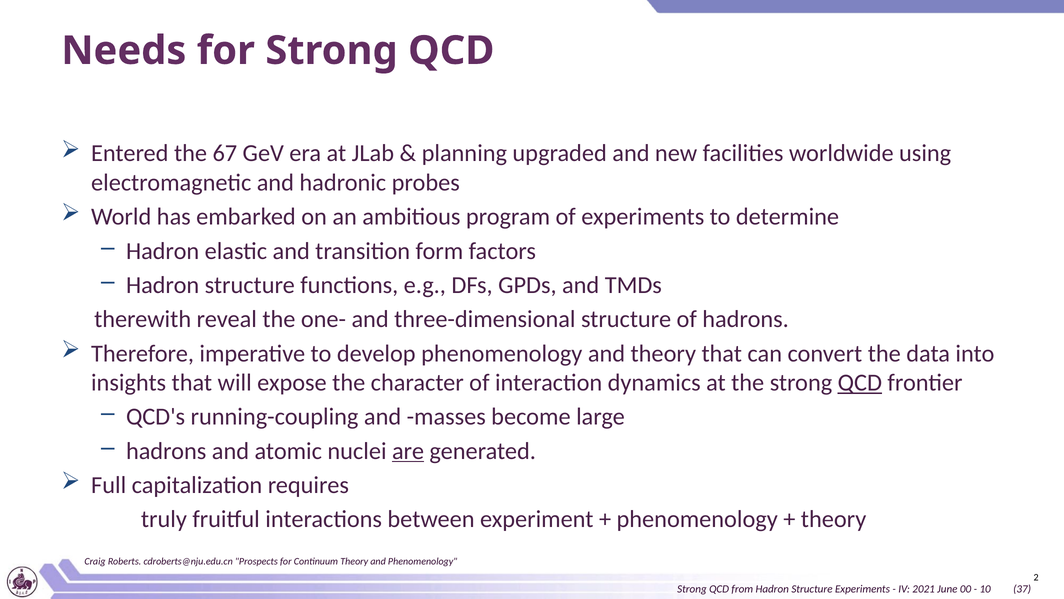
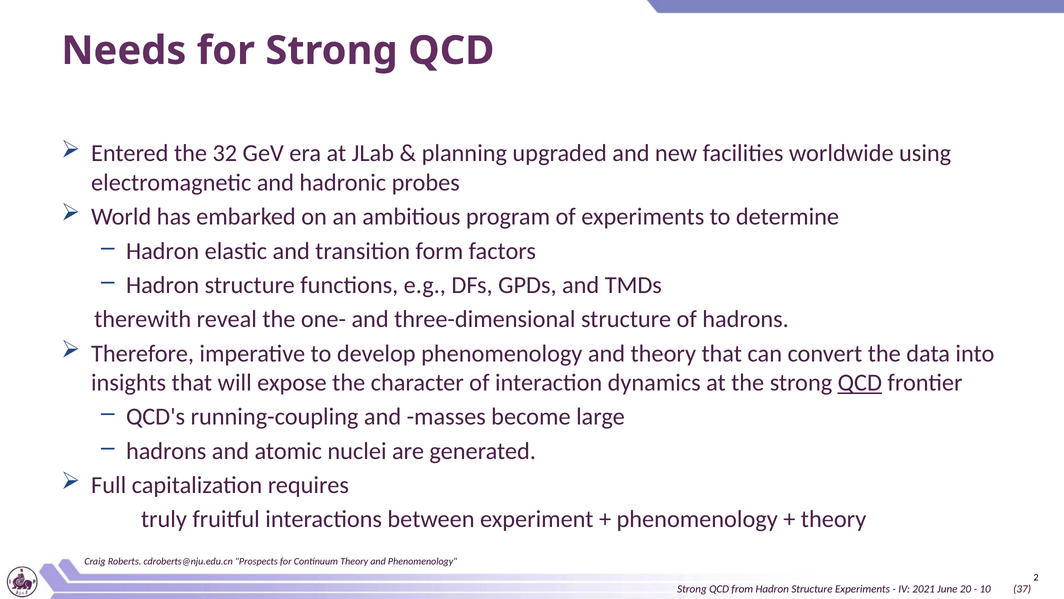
67: 67 -> 32 (225, 153)
are underline: present -> none (408, 451)
00: 00 -> 20 (966, 588)
